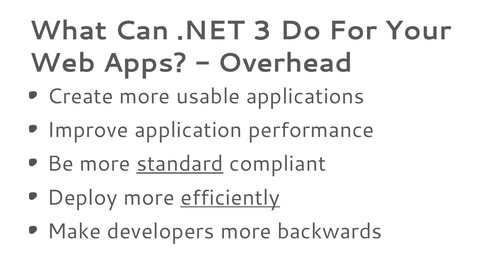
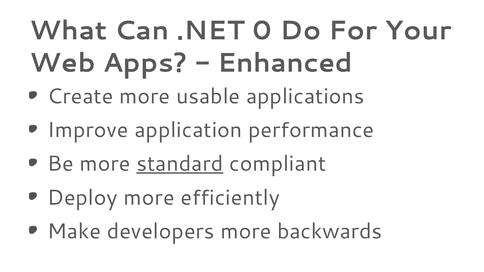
3: 3 -> 0 (262, 31)
Overhead: Overhead -> Enhanced (285, 63)
efficiently underline: present -> none (230, 198)
